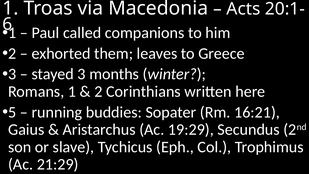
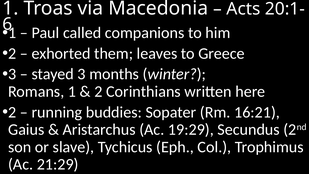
5: 5 -> 2 (12, 112)
